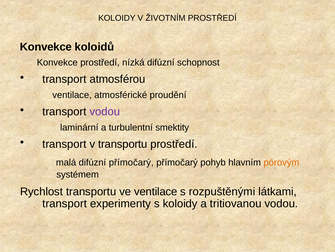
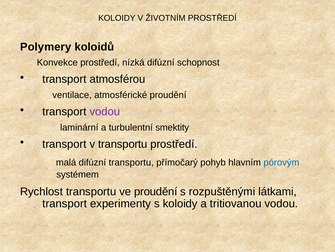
Konvekce: Konvekce -> Polymery (46, 47)
difúzní přímočarý: přímočarý -> transportu (131, 162)
pórovým colour: orange -> blue (281, 162)
ve ventilace: ventilace -> proudění (156, 191)
